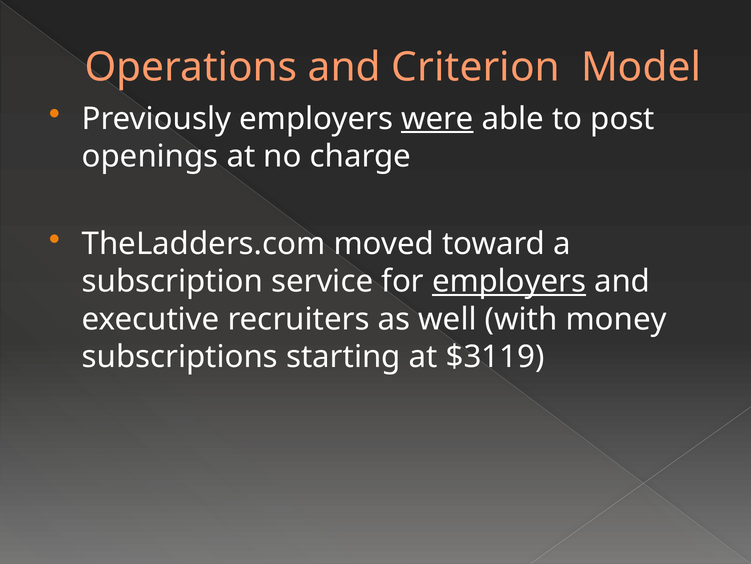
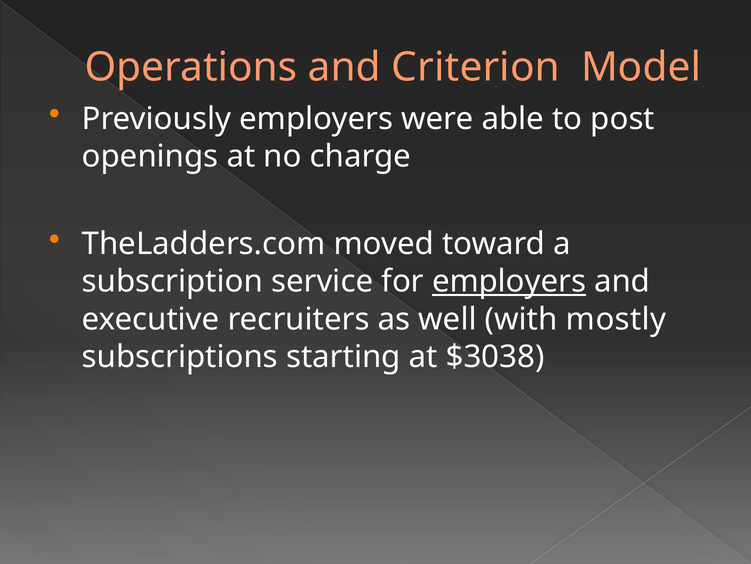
were underline: present -> none (437, 119)
money: money -> mostly (616, 319)
$3119: $3119 -> $3038 (495, 356)
